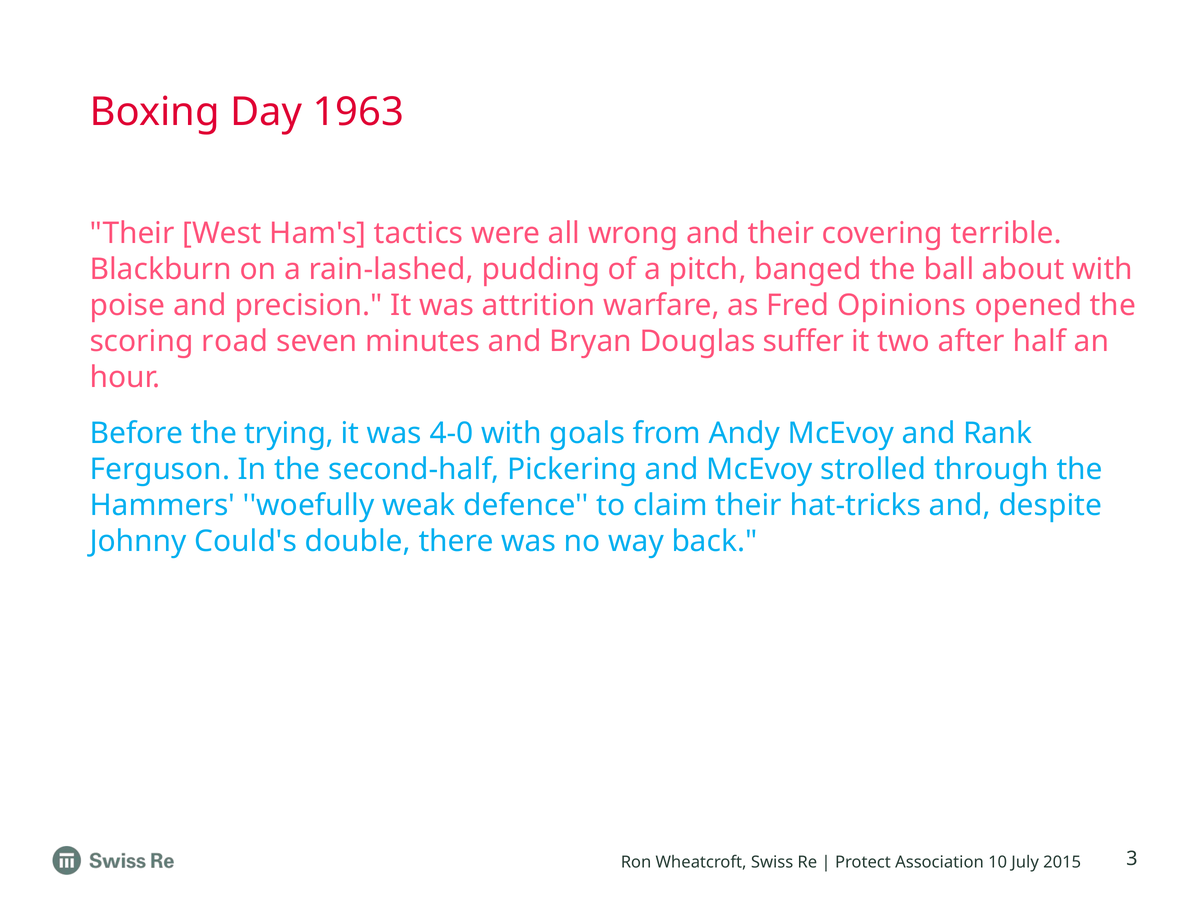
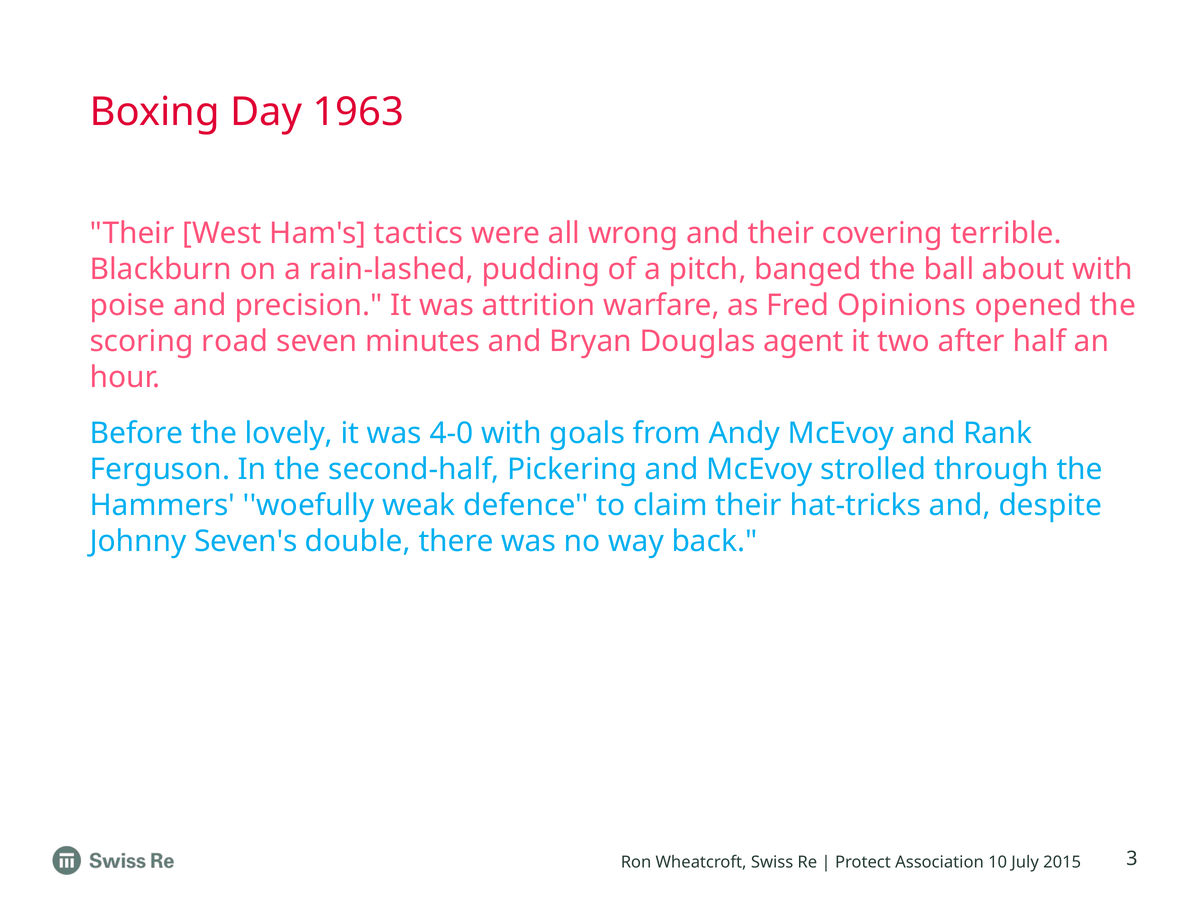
suffer: suffer -> agent (803, 342)
trying: trying -> lovely (289, 433)
Could's: Could's -> Seven's (246, 541)
